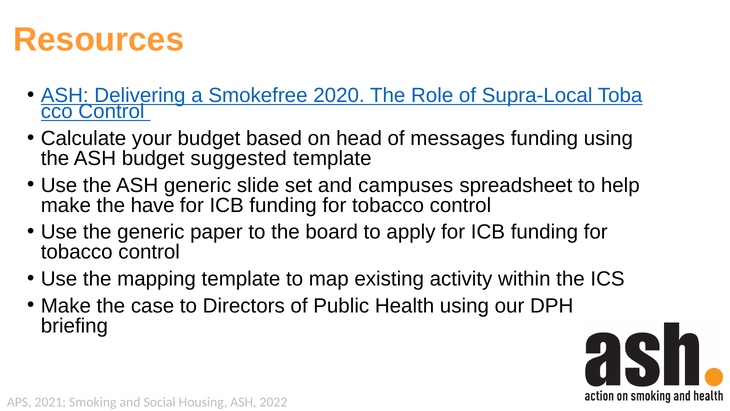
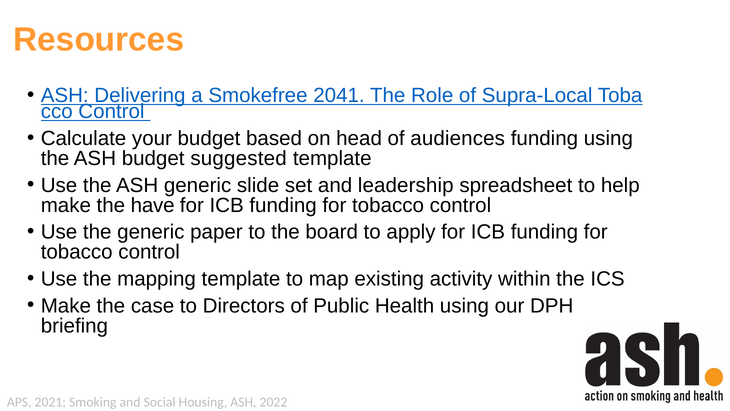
2020: 2020 -> 2041 (339, 95)
messages: messages -> audiences (458, 138)
campuses: campuses -> leadership (406, 185)
